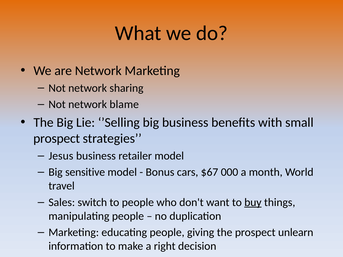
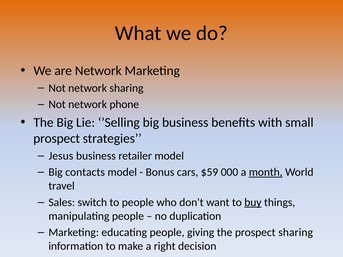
blame: blame -> phone (124, 104)
sensitive: sensitive -> contacts (85, 172)
$67: $67 -> $59 (210, 172)
month underline: none -> present (266, 172)
prospect unlearn: unlearn -> sharing (296, 233)
